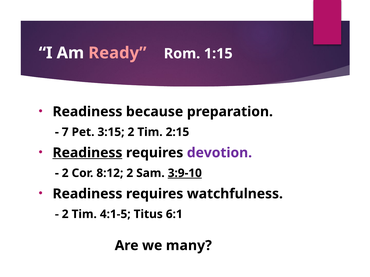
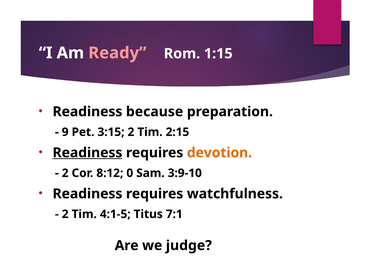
7: 7 -> 9 (65, 132)
devotion colour: purple -> orange (219, 153)
8:12 2: 2 -> 0 (130, 173)
3:9-10 underline: present -> none (185, 173)
6:1: 6:1 -> 7:1 (174, 215)
many: many -> judge (189, 246)
